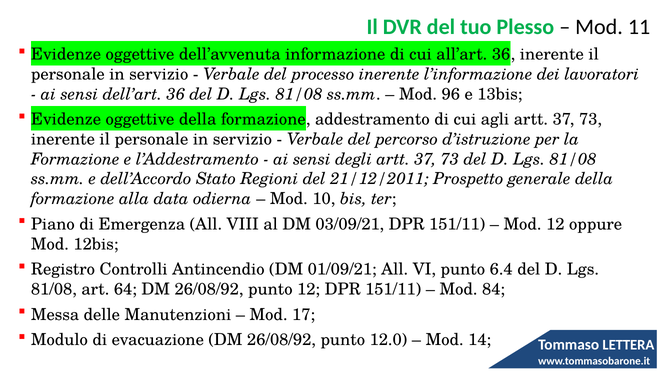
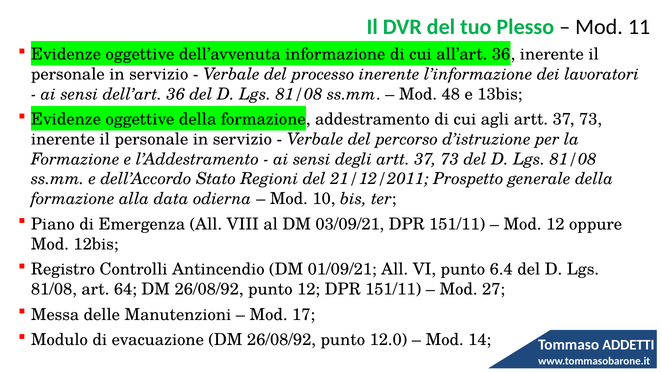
96: 96 -> 48 (451, 94)
84: 84 -> 27 (494, 290)
LETTERA: LETTERA -> ADDETTI (628, 346)
